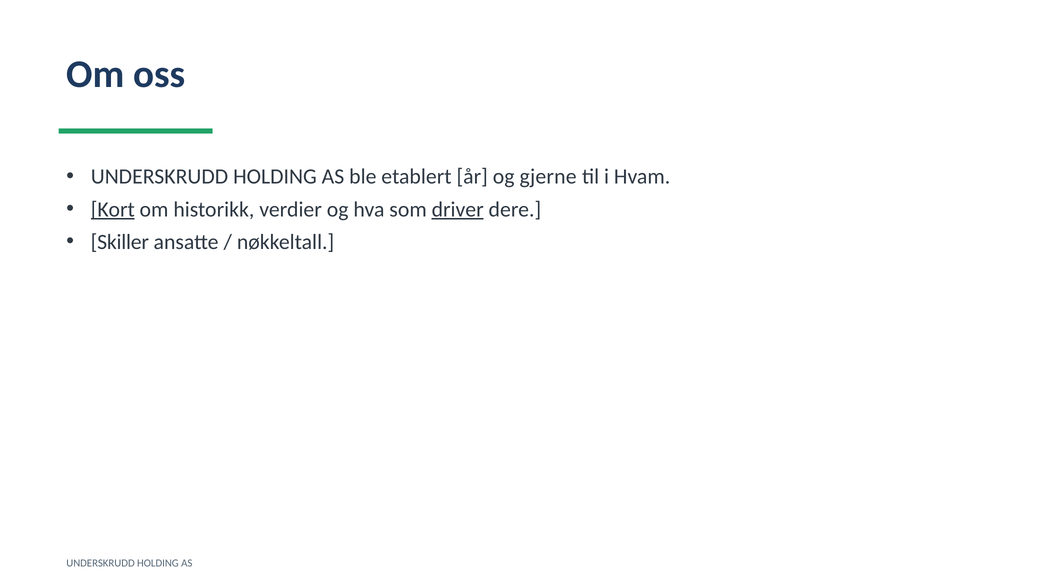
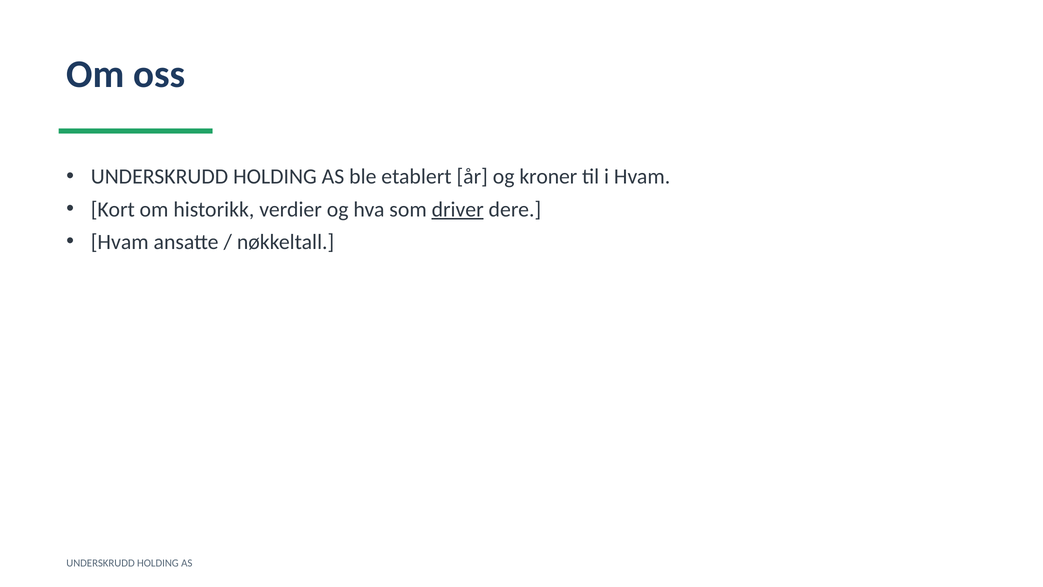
gjerne: gjerne -> kroner (548, 177)
Kort underline: present -> none (113, 209)
Skiller: Skiller -> Hvam (120, 242)
